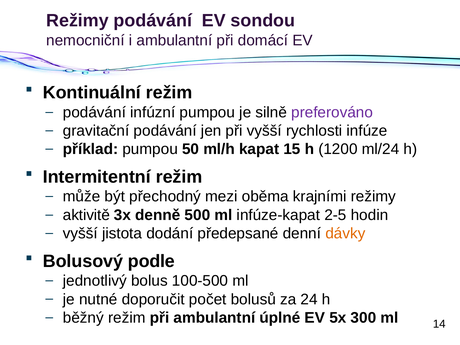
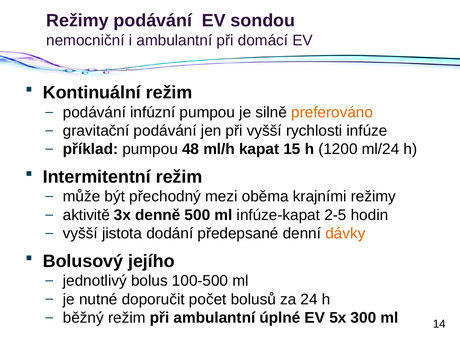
preferováno colour: purple -> orange (332, 112)
50: 50 -> 48 (191, 149)
podle: podle -> jejího (151, 261)
